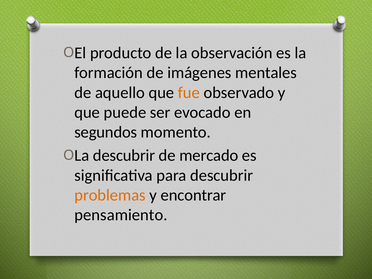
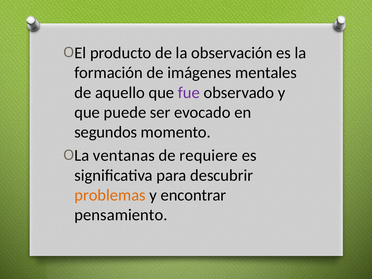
fue colour: orange -> purple (189, 93)
La descubrir: descubrir -> ventanas (124, 155)
mercado: mercado -> requiere (209, 155)
